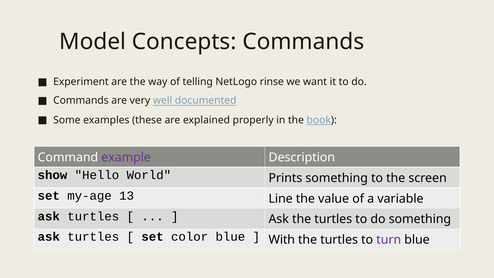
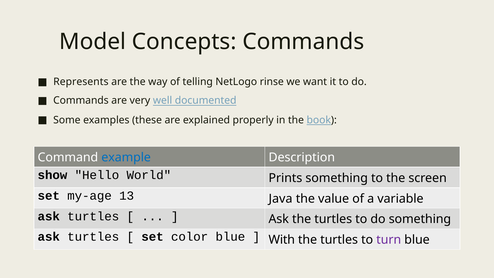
Experiment: Experiment -> Represents (81, 82)
example colour: purple -> blue (126, 157)
Line: Line -> Java (281, 199)
